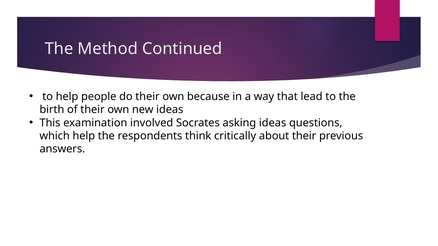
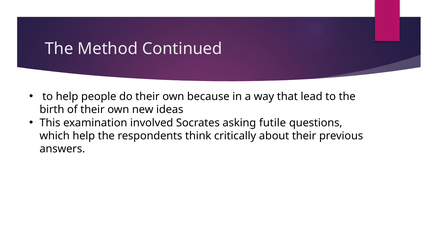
asking ideas: ideas -> futile (273, 123)
